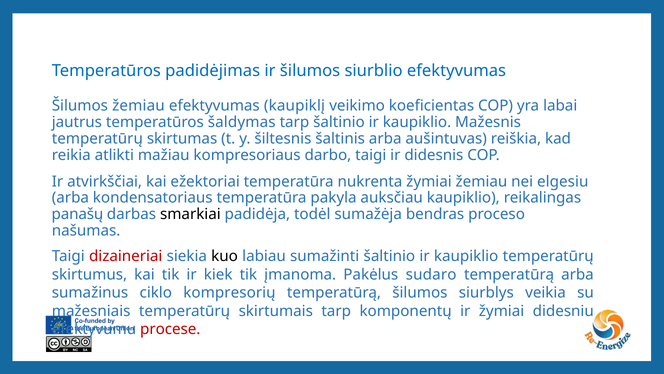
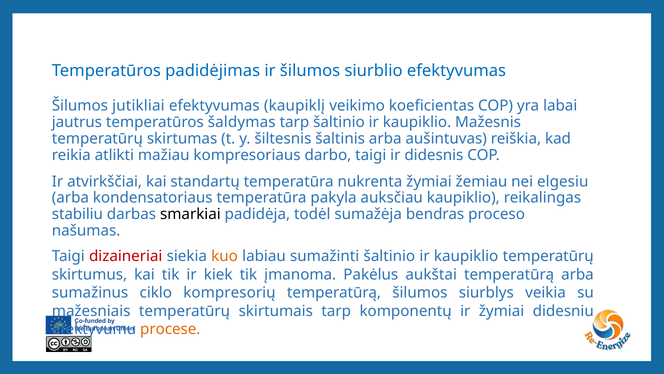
Šilumos žemiau: žemiau -> jutikliai (138, 106)
ežektoriai: ežektoriai -> standartų (205, 181)
panašų: panašų -> stabiliu (77, 214)
kuo colour: black -> orange (225, 256)
sudaro: sudaro -> aukštai (431, 274)
procese colour: red -> orange (170, 329)
